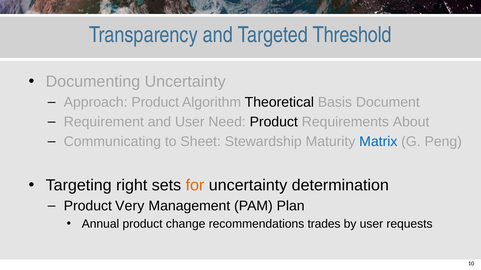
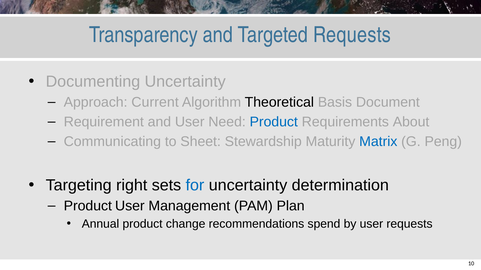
Targeted Threshold: Threshold -> Requests (352, 35)
Approach Product: Product -> Current (155, 103)
Product colour: black -> blue (274, 122)
for colour: orange -> blue (195, 186)
Product Very: Very -> User (130, 206)
trades: trades -> spend (324, 224)
